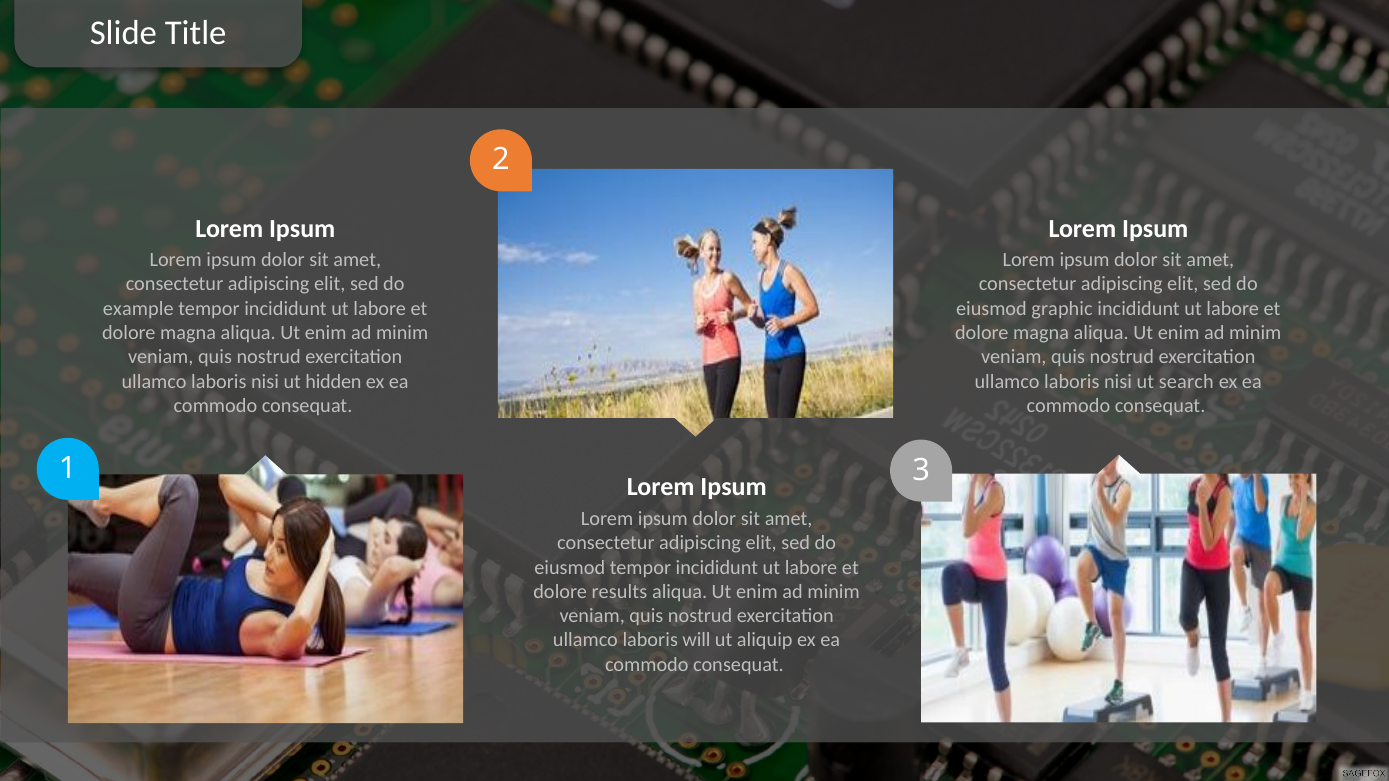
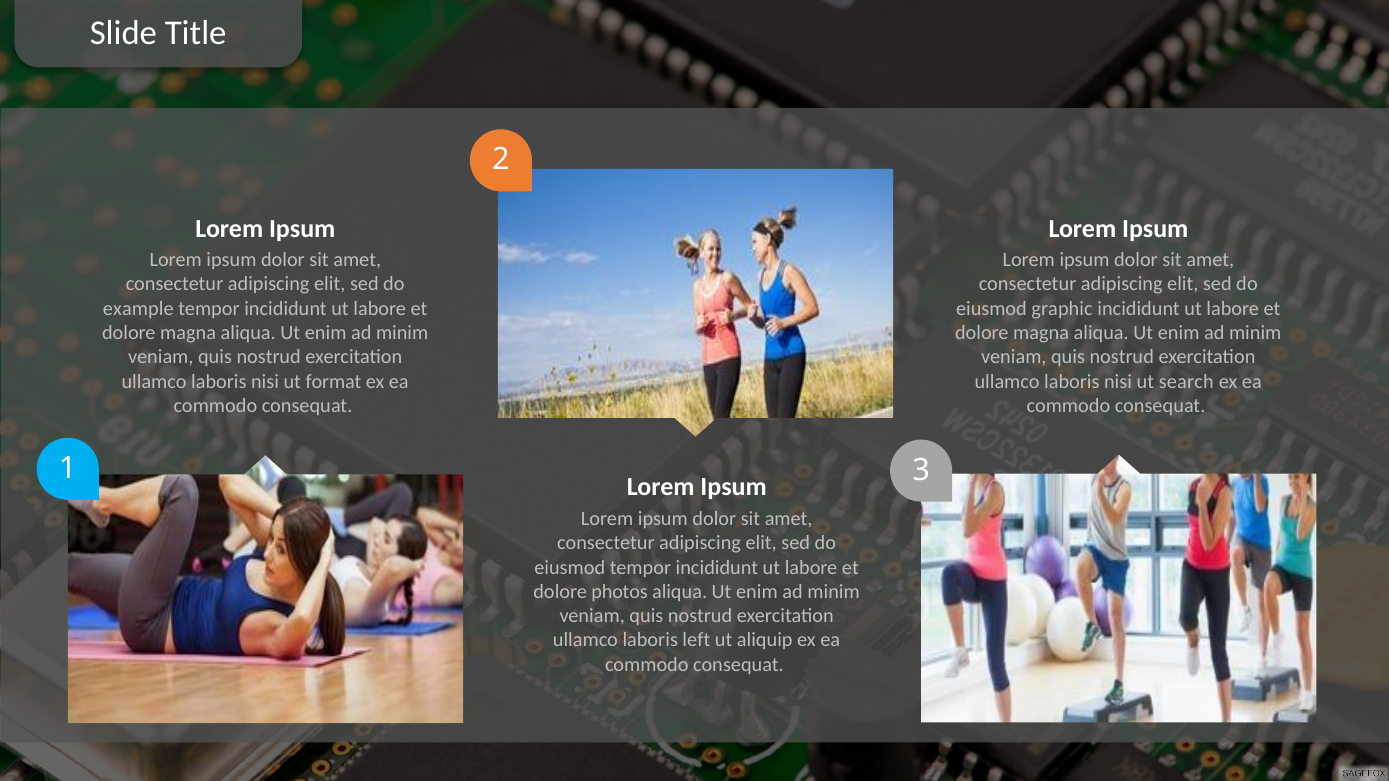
hidden: hidden -> format (333, 382)
results: results -> photos (620, 592)
will: will -> left (696, 641)
